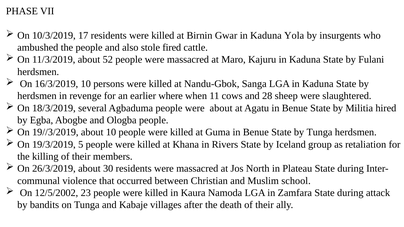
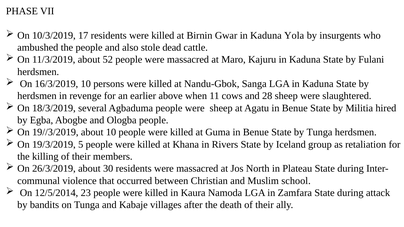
fired: fired -> dead (172, 48)
where: where -> above (171, 96)
were about: about -> sheep (221, 108)
12/5/2002: 12/5/2002 -> 12/5/2014 (56, 193)
